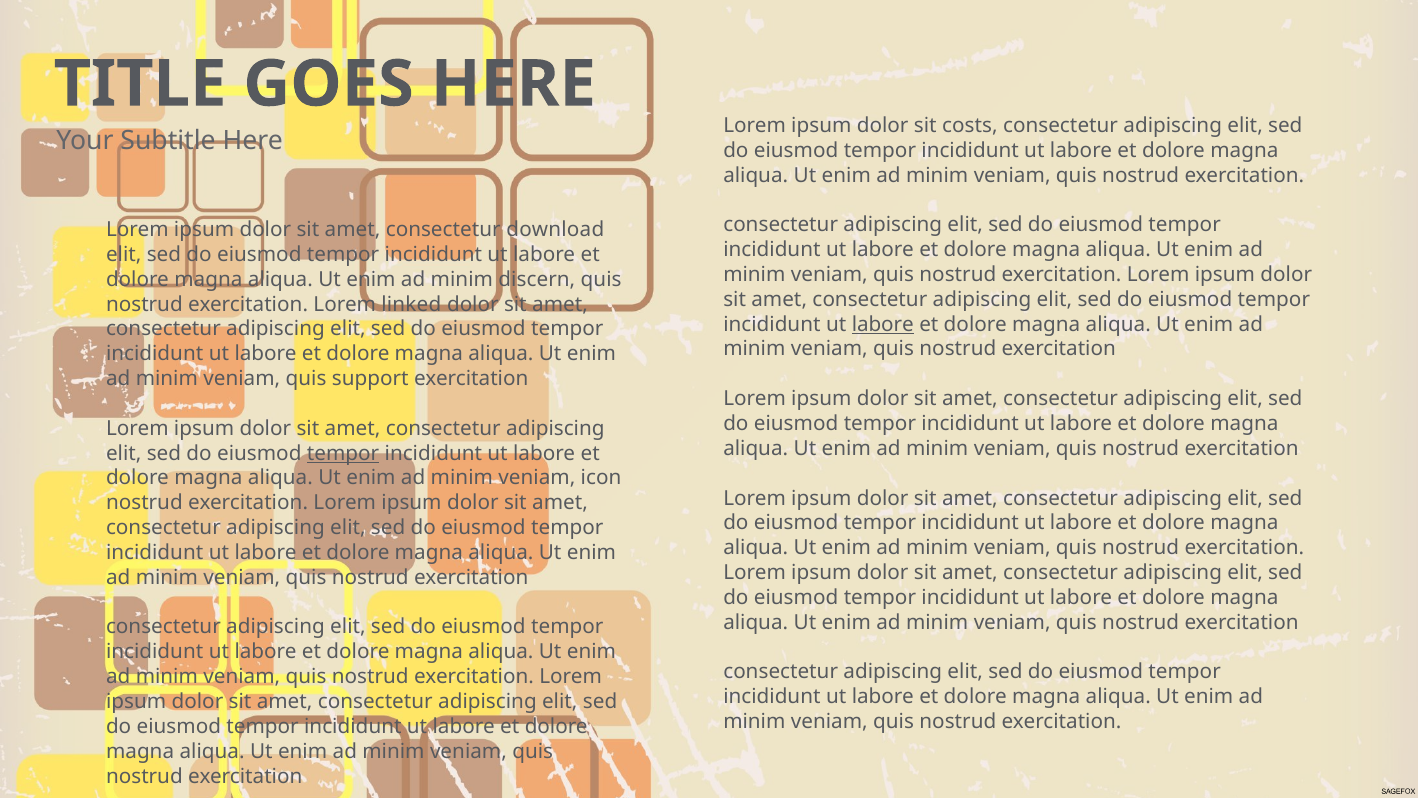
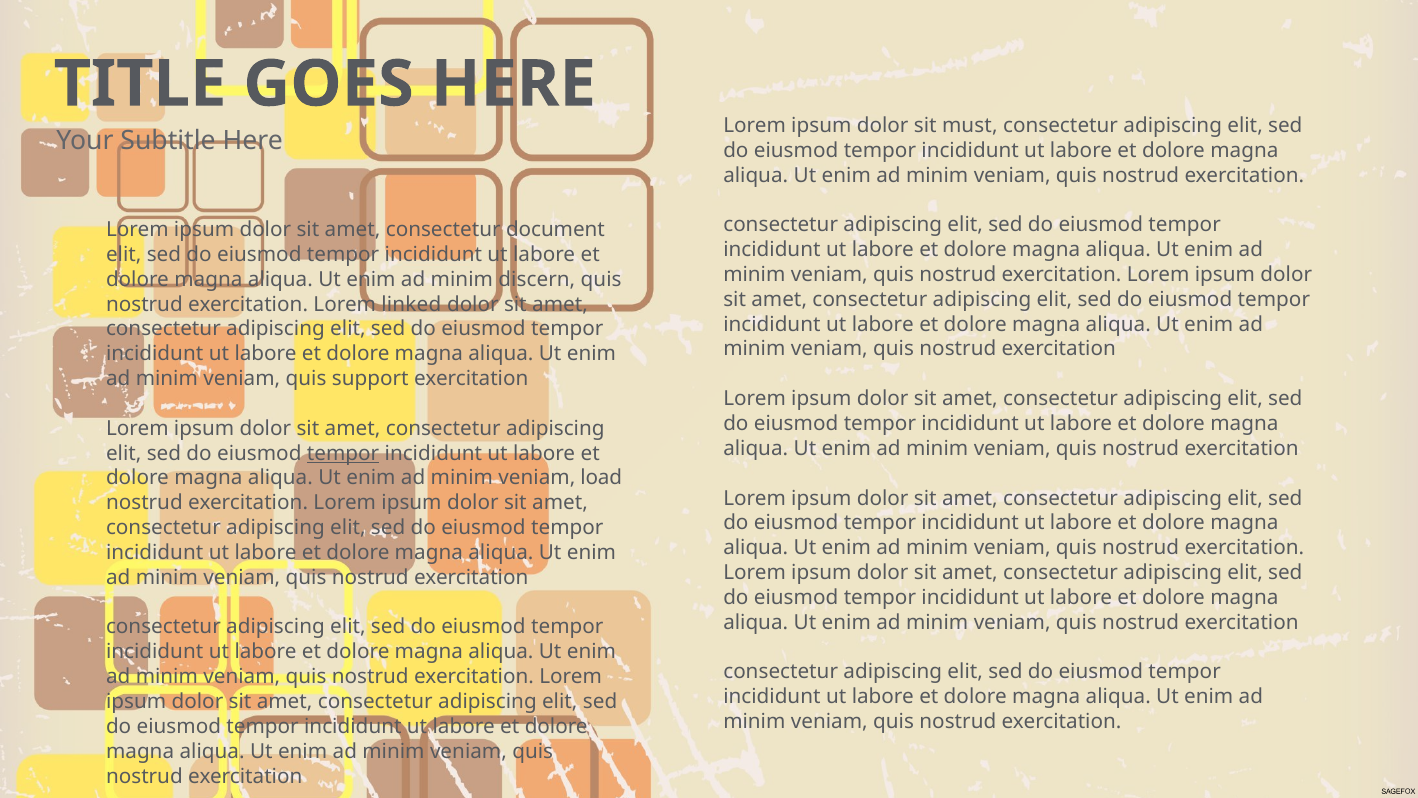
costs: costs -> must (970, 126)
download: download -> document (555, 230)
labore underline: present -> none (883, 324)
icon: icon -> load (601, 478)
